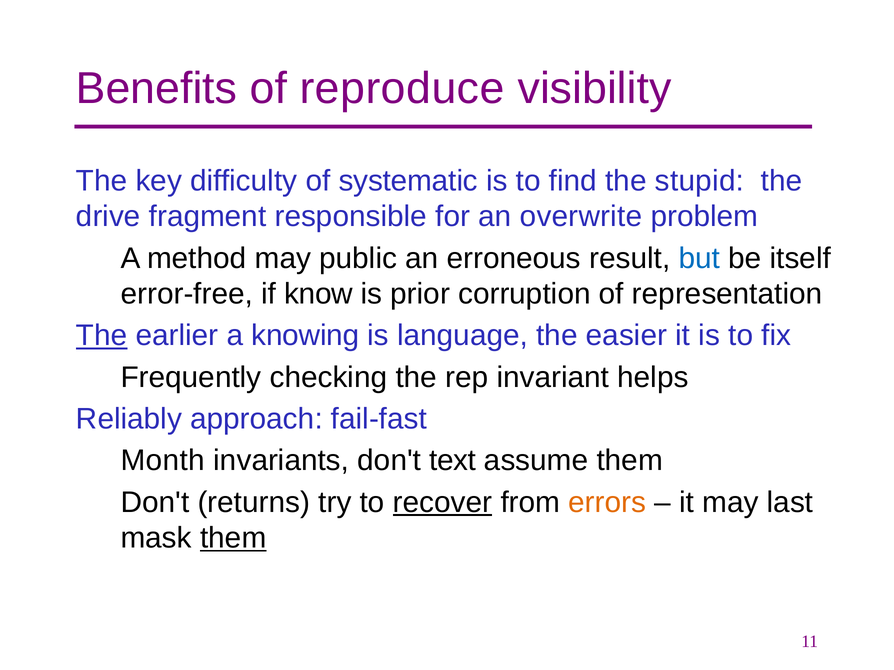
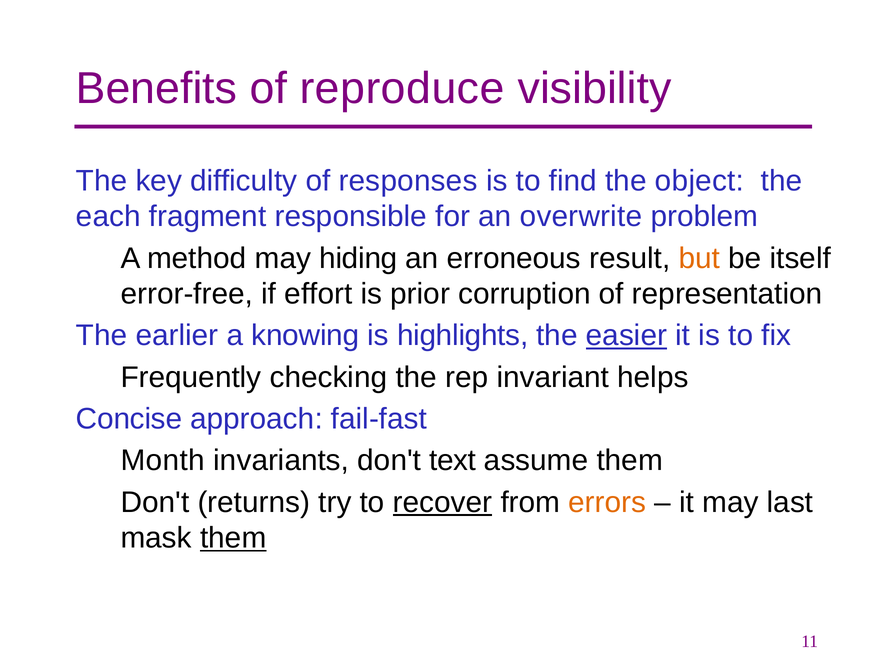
systematic: systematic -> responses (408, 181)
stupid: stupid -> object (699, 181)
drive: drive -> each (108, 217)
public: public -> hiding (358, 258)
but colour: blue -> orange (699, 258)
know: know -> effort (318, 294)
The underline: present -> none (102, 336)
language: language -> highlights (463, 336)
easier underline: none -> present (626, 336)
Reliably: Reliably -> Concise (129, 419)
